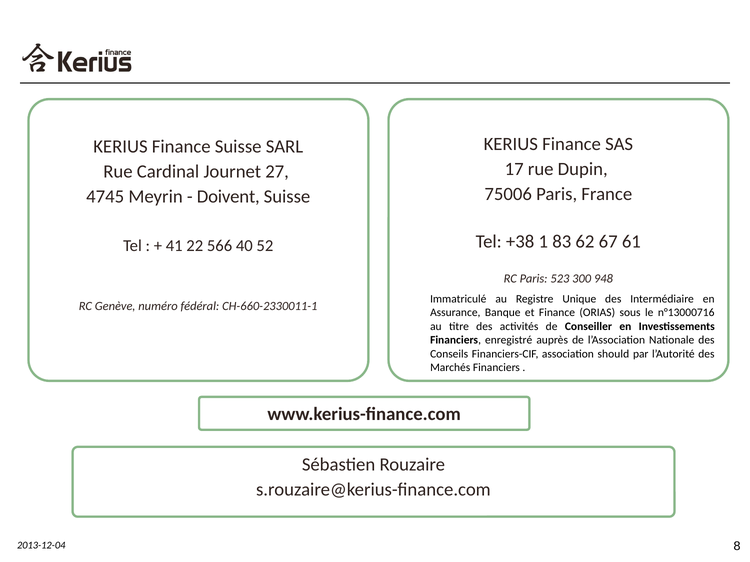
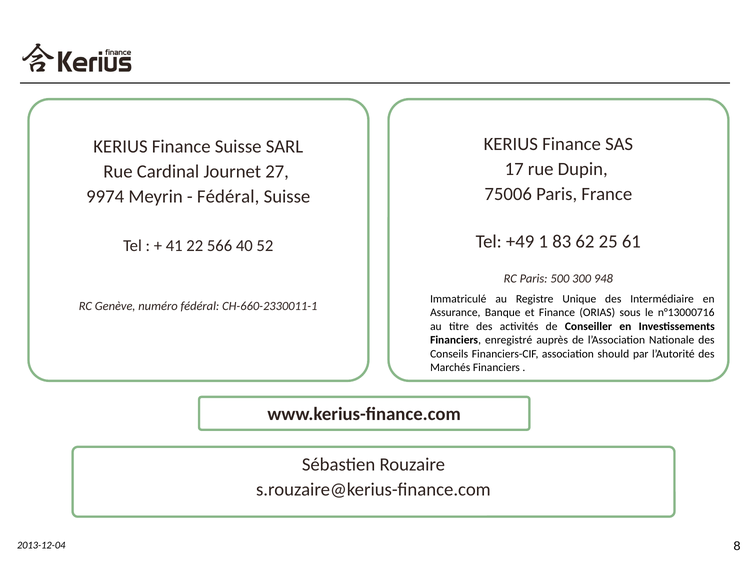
4745: 4745 -> 9974 (105, 197)
Doivent: Doivent -> Fédéral (228, 197)
+38: +38 -> +49 (520, 242)
67: 67 -> 25 (608, 242)
523: 523 -> 500 (560, 279)
